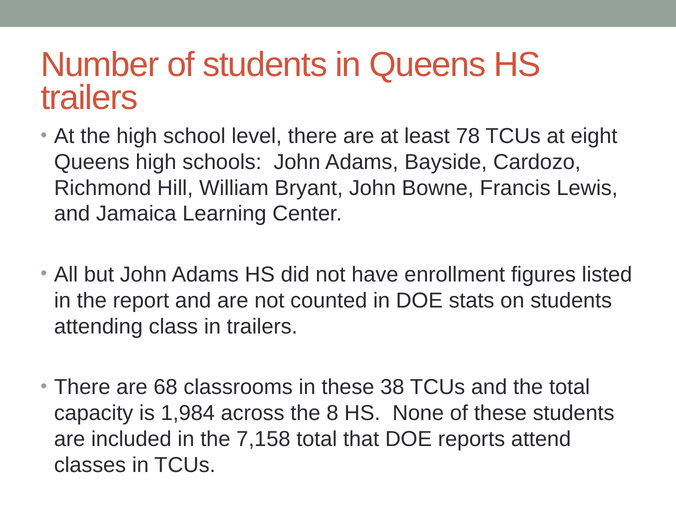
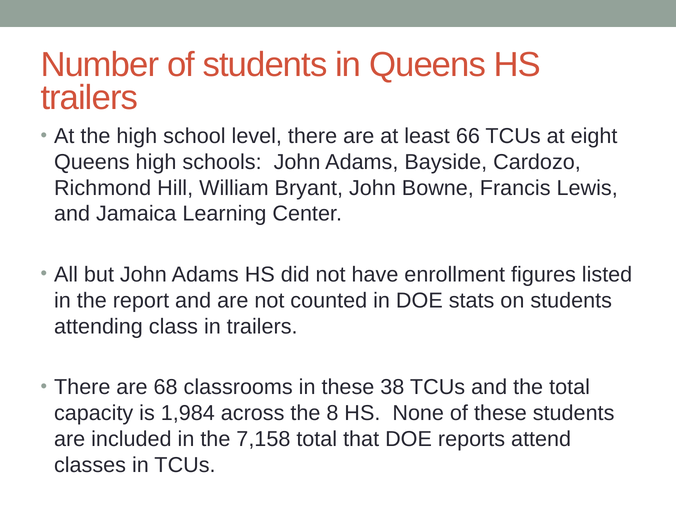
78: 78 -> 66 (468, 136)
